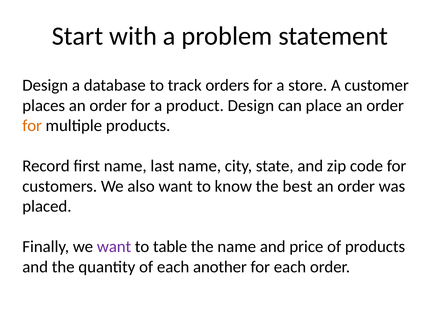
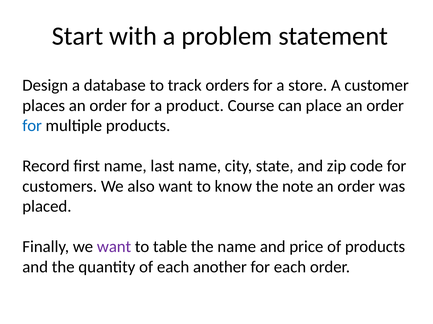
product Design: Design -> Course (251, 106)
for colour: orange -> blue (32, 126)
best: best -> note (298, 187)
